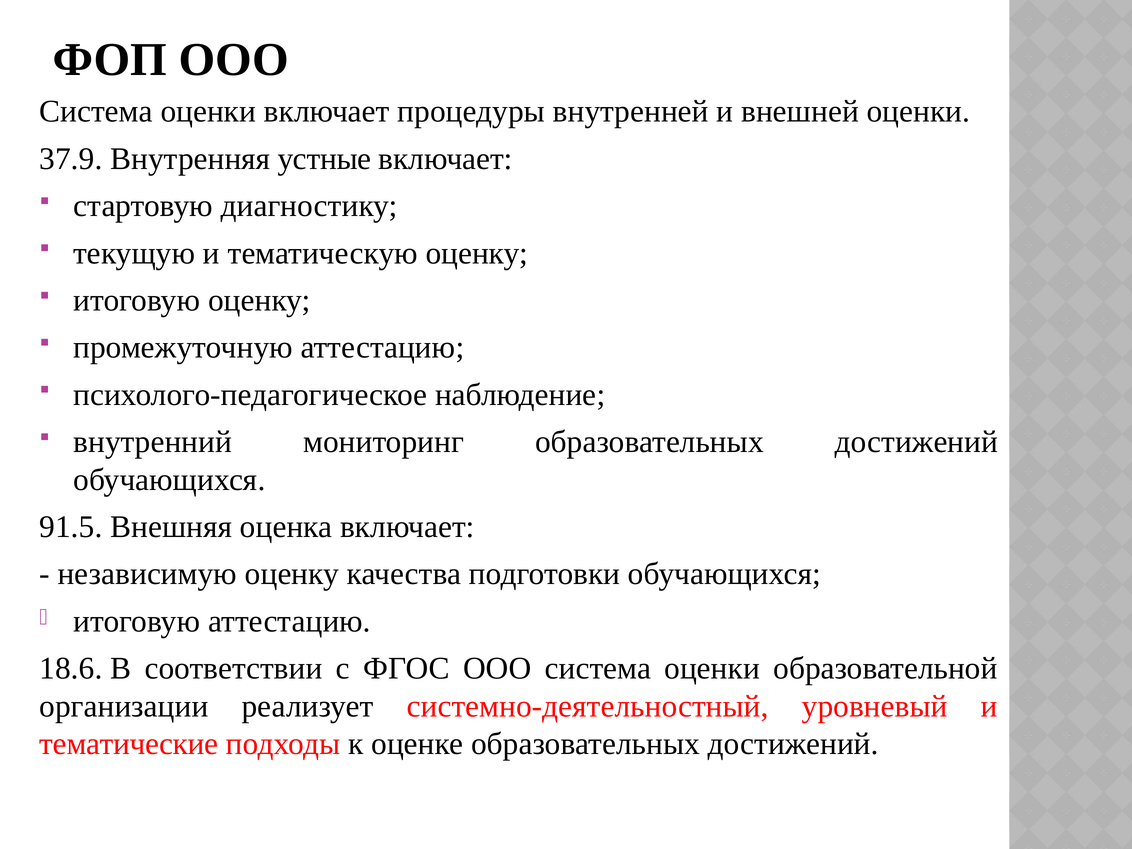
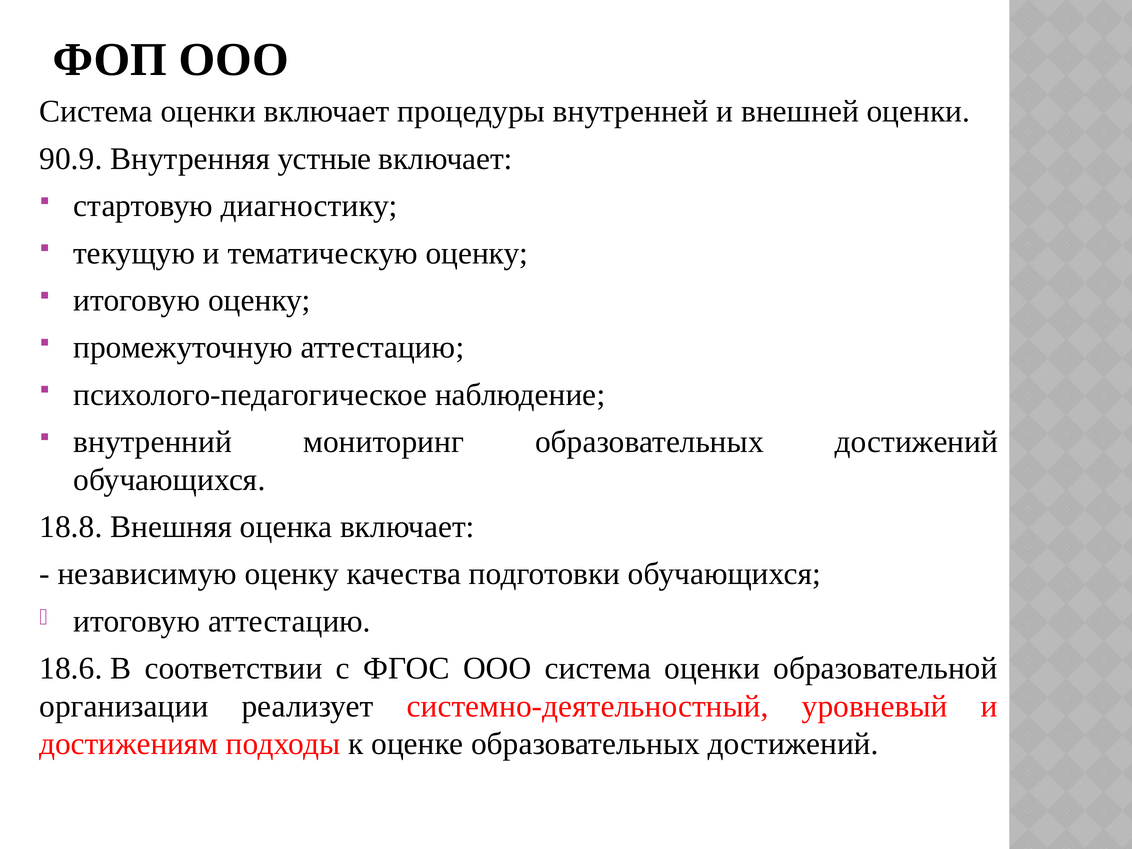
37.9: 37.9 -> 90.9 (71, 159)
91.5: 91.5 -> 18.8 (71, 527)
тематические: тематические -> достижениям (129, 744)
